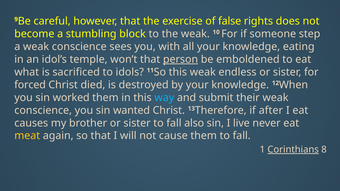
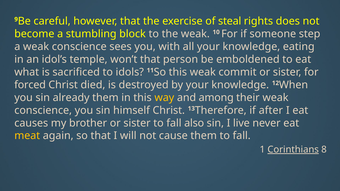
false: false -> steal (230, 21)
person underline: present -> none (181, 59)
endless: endless -> commit (238, 72)
worked: worked -> already (71, 98)
way colour: light blue -> yellow (164, 98)
submit: submit -> among (216, 98)
wanted: wanted -> himself (132, 110)
